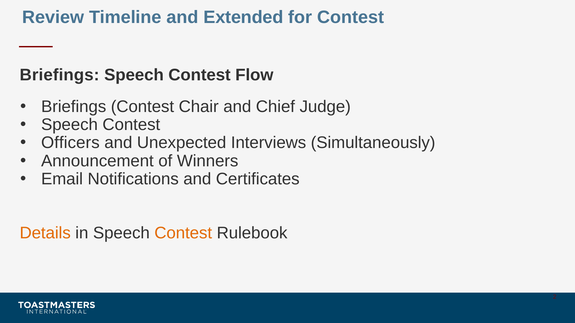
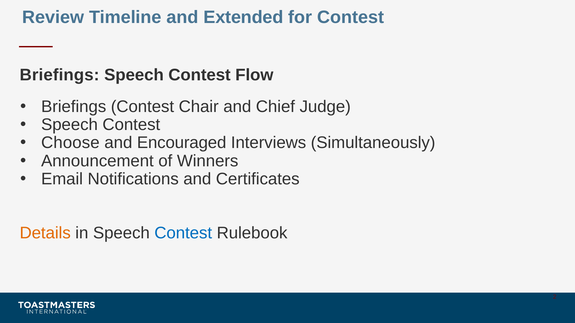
Officers: Officers -> Choose (70, 143)
Unexpected: Unexpected -> Encouraged (182, 143)
Contest colour: orange -> blue (183, 233)
